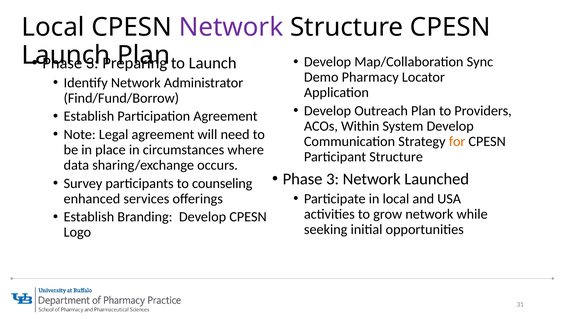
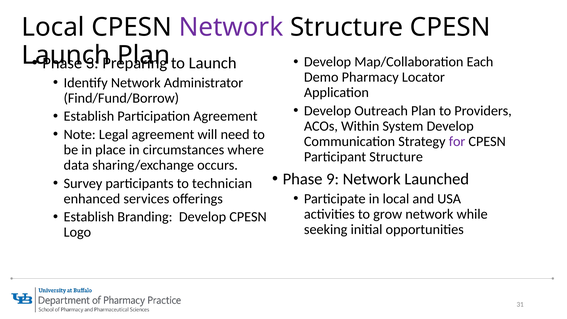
Sync: Sync -> Each (480, 62)
for colour: orange -> purple (457, 141)
3: 3 -> 9 (333, 179)
counseling: counseling -> technician (222, 183)
